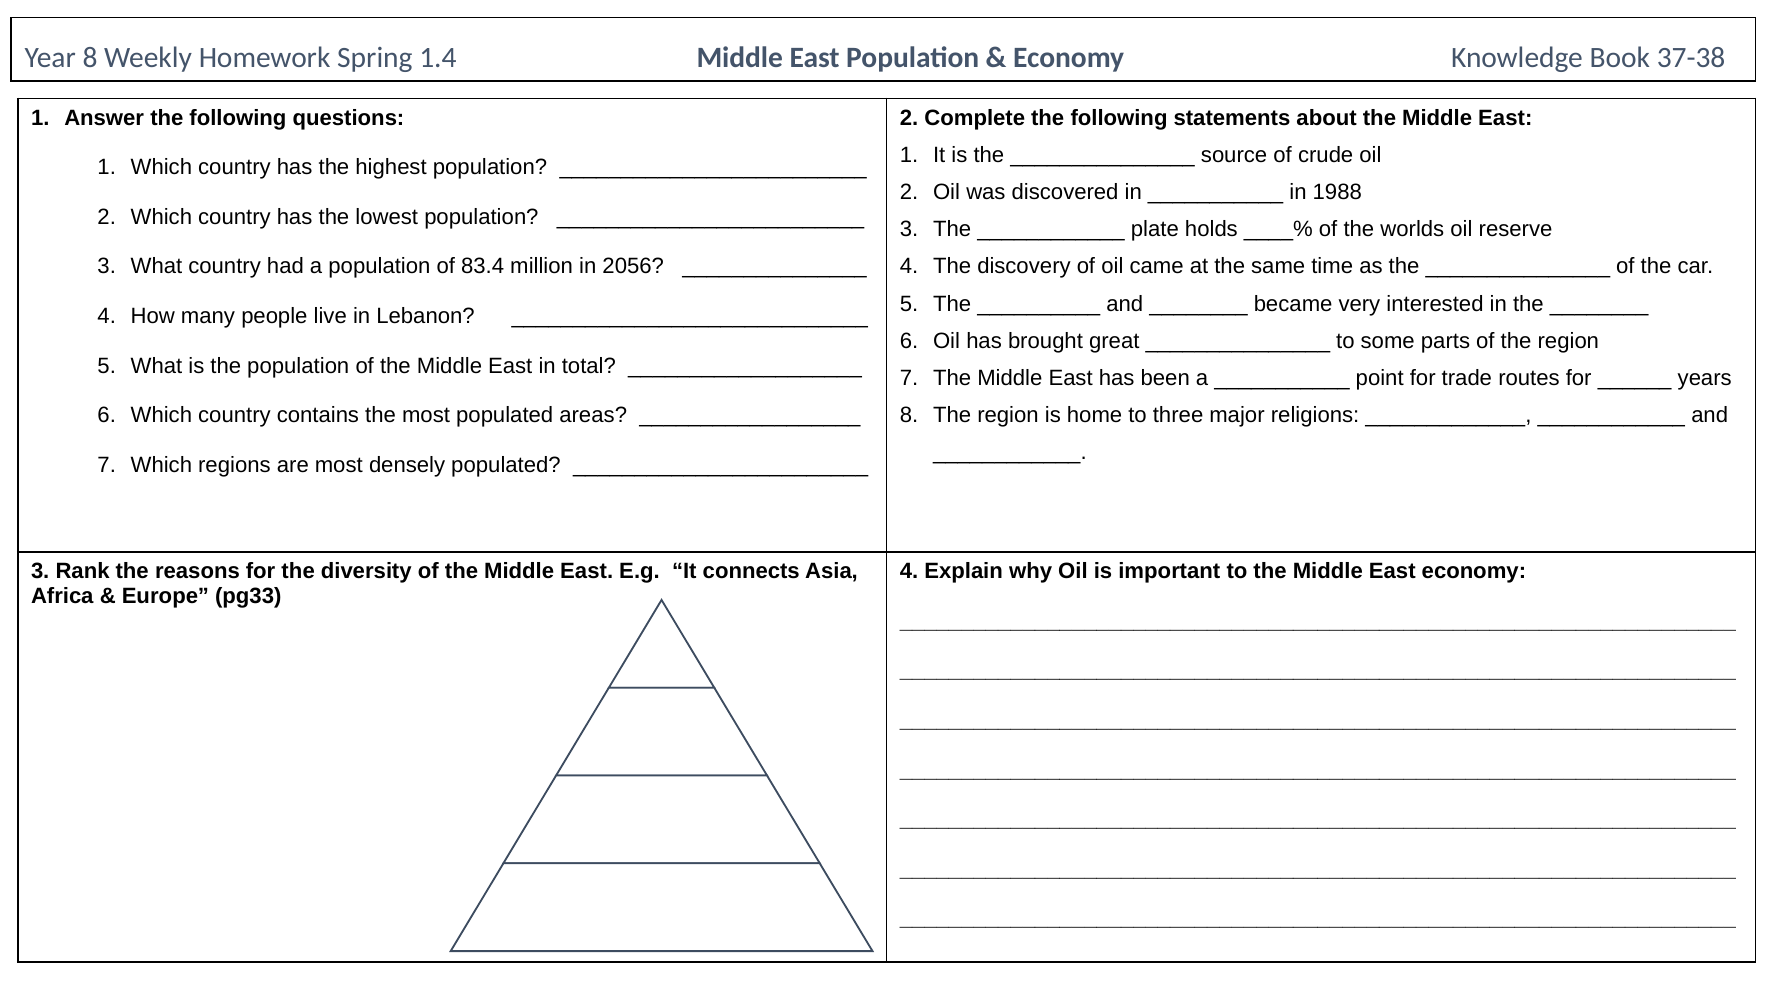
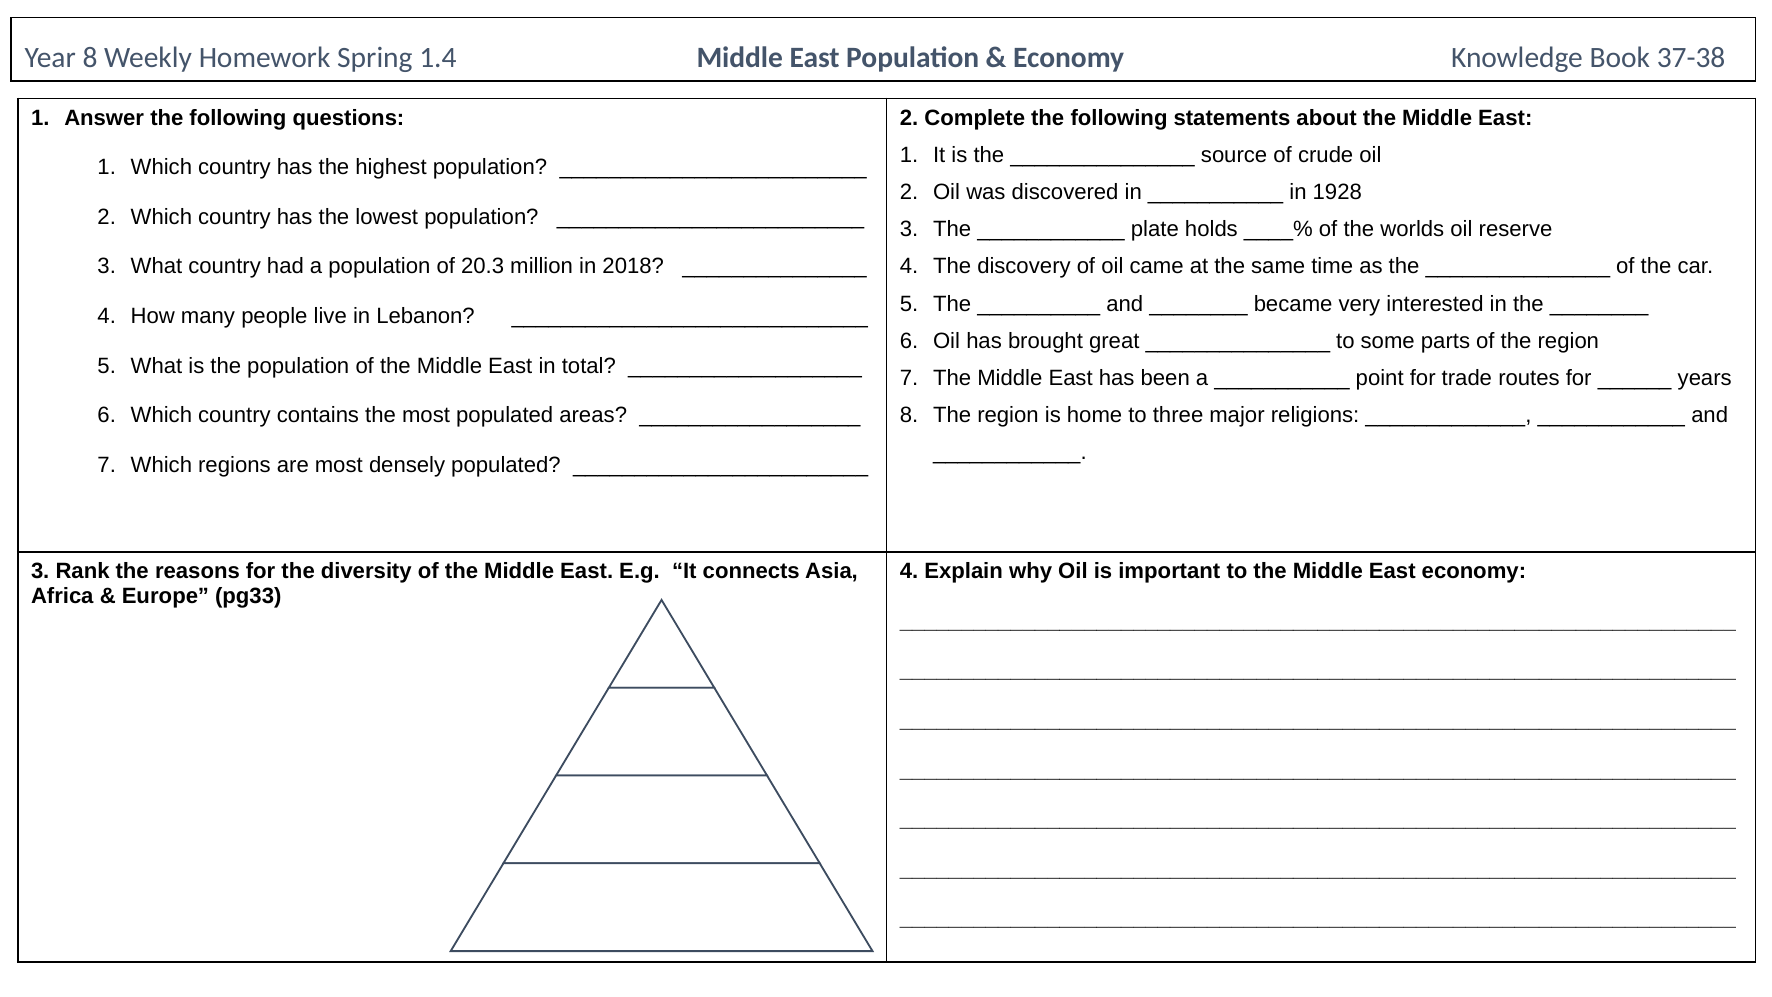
1988: 1988 -> 1928 (1337, 192)
83.4: 83.4 -> 20.3 (483, 267)
2056: 2056 -> 2018 (633, 267)
